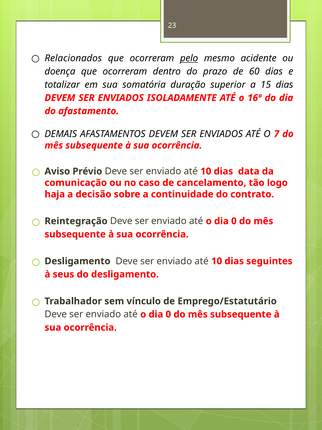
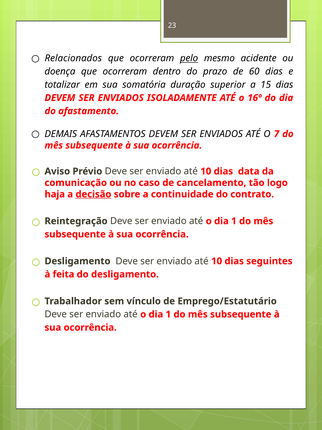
decisão underline: none -> present (93, 194)
0: 0 -> 1 (234, 221)
seus: seus -> feita (64, 274)
0: 0 -> 1 (168, 314)
